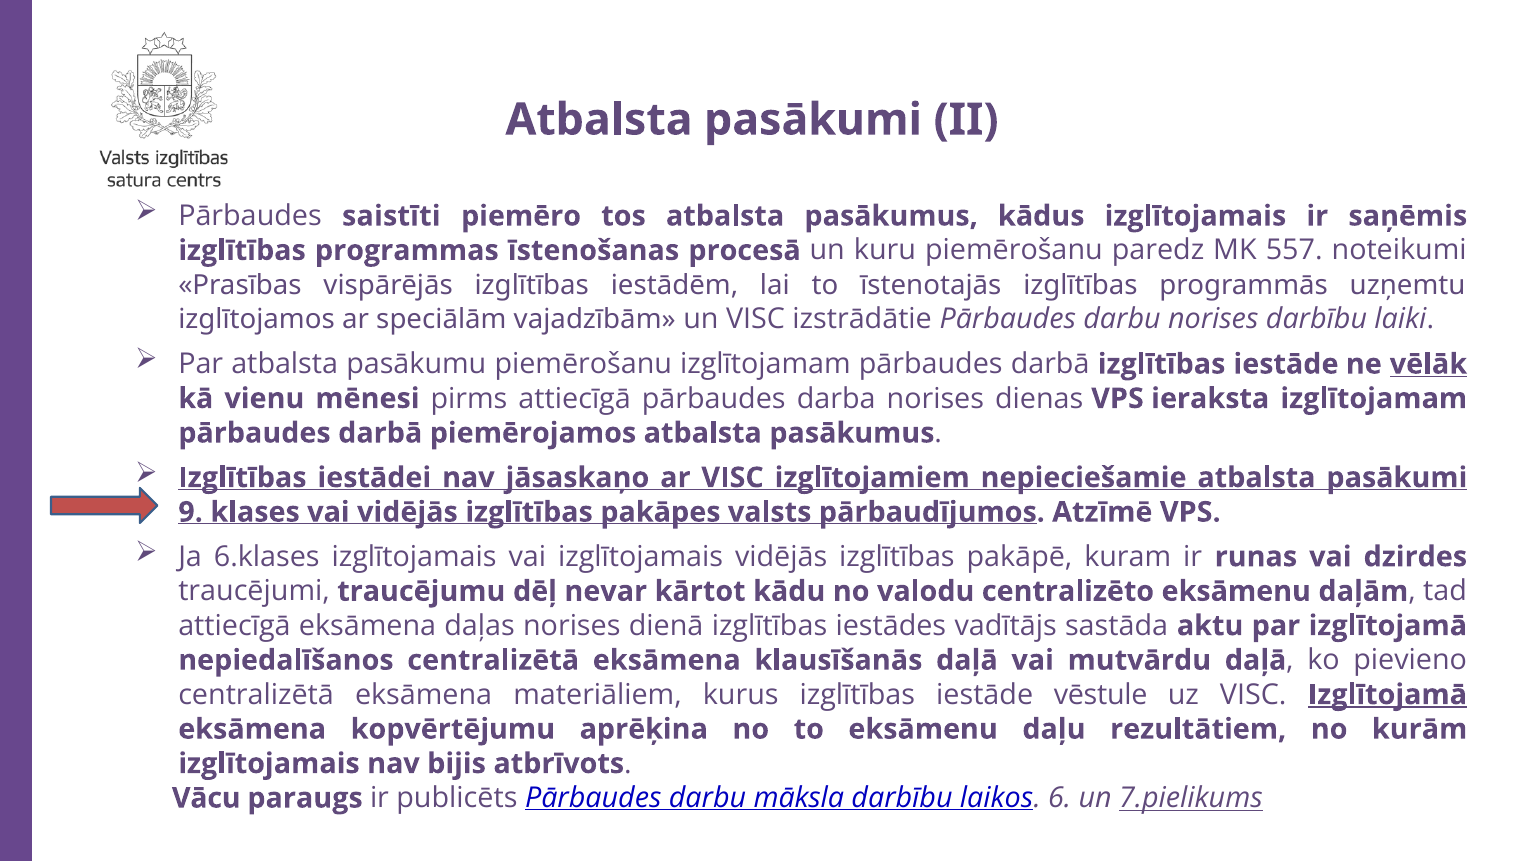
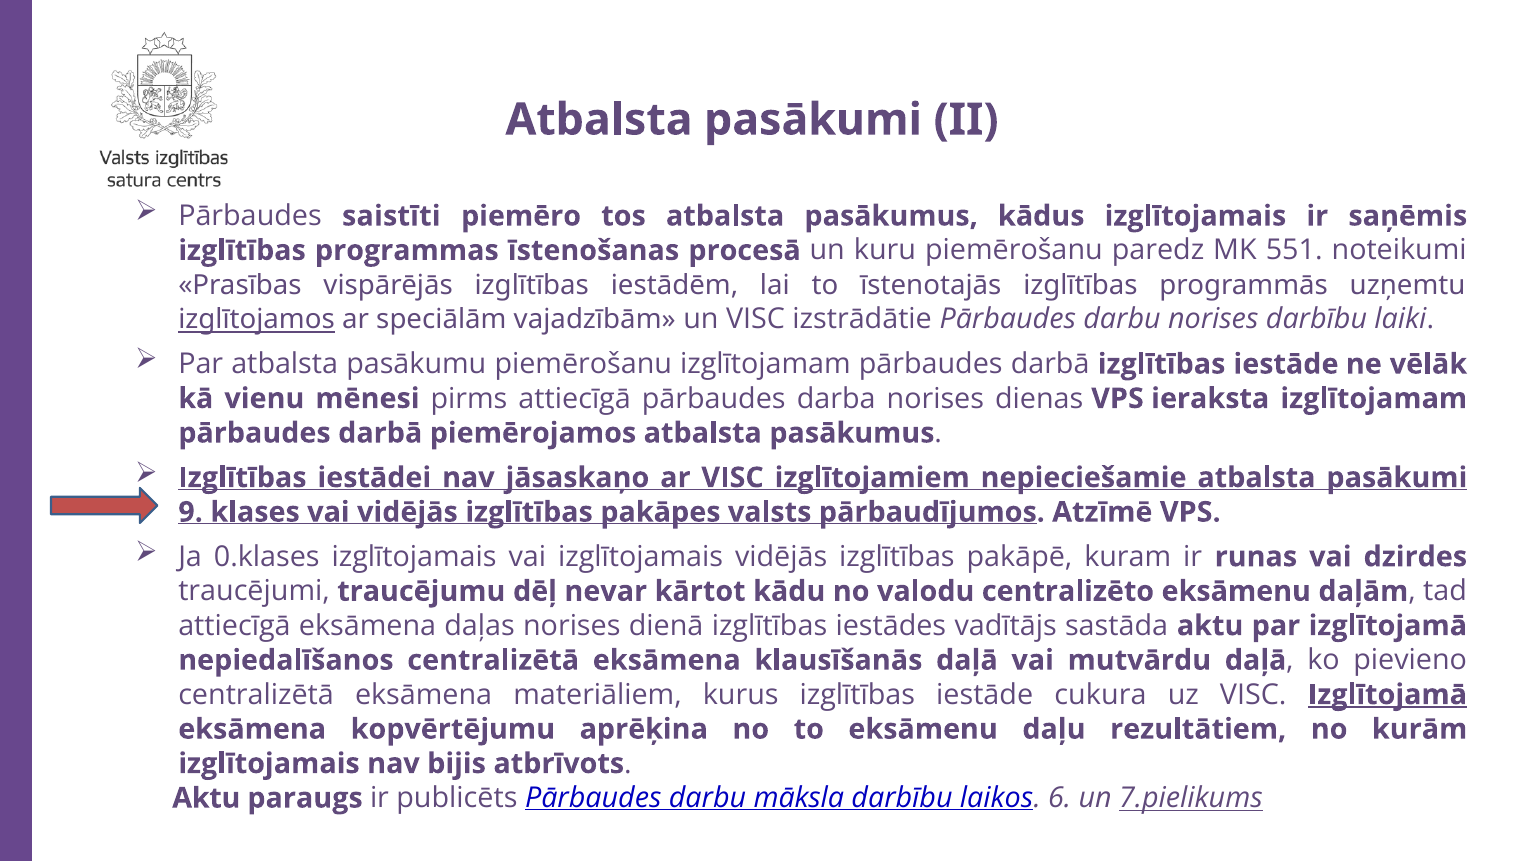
557: 557 -> 551 (1294, 251)
izglītojamos underline: none -> present (257, 320)
vēlāk underline: present -> none (1428, 364)
6.klases: 6.klases -> 0.klases (267, 557)
vēstule: vēstule -> cukura (1100, 695)
Vācu: Vācu -> Aktu (206, 799)
